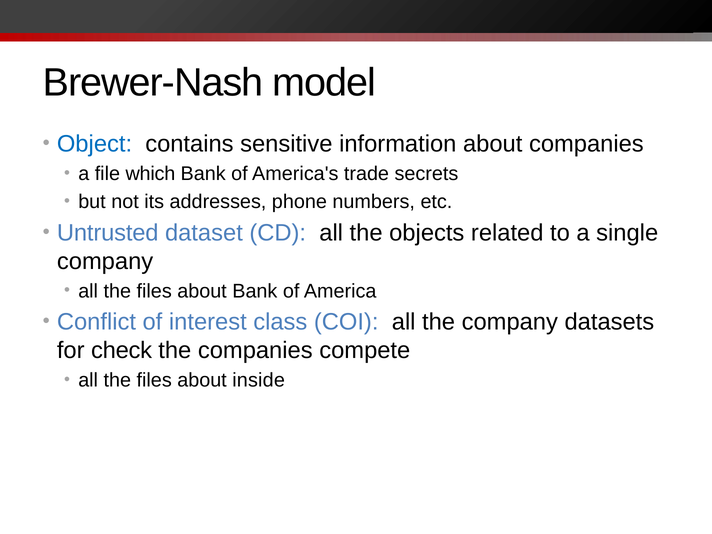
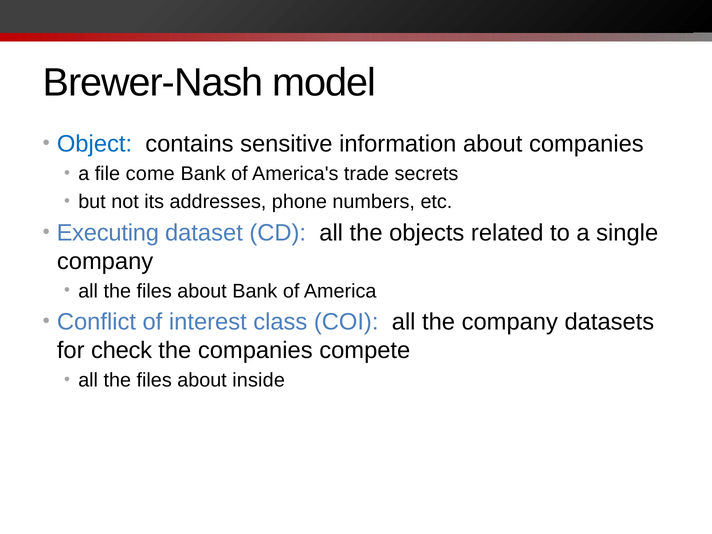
which: which -> come (150, 174)
Untrusted: Untrusted -> Executing (108, 233)
